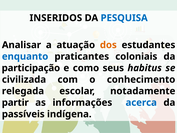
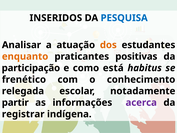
enquanto colour: blue -> orange (25, 56)
coloniais: coloniais -> positivas (136, 56)
seus: seus -> está (113, 68)
civilizada: civilizada -> frenético (24, 79)
acerca colour: blue -> purple (141, 102)
passíveis: passíveis -> registrar (23, 114)
